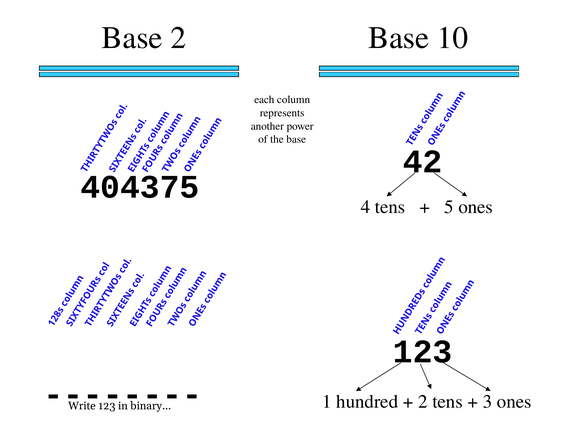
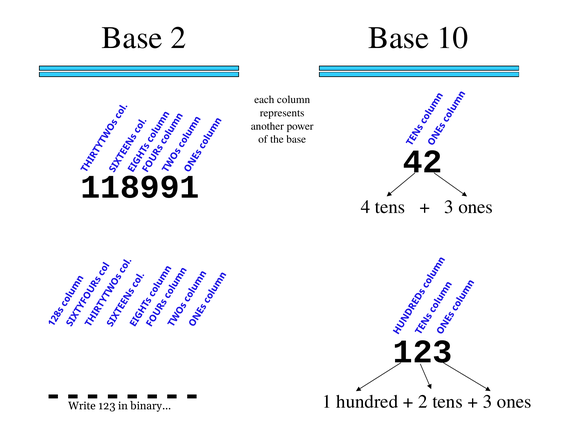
404375: 404375 -> 118991 (140, 187)
5: 5 -> 3 (449, 207)
